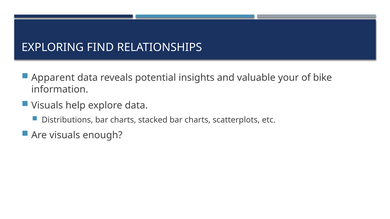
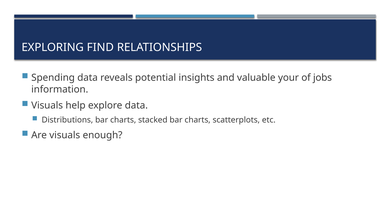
Apparent: Apparent -> Spending (53, 78)
bike: bike -> jobs (323, 78)
